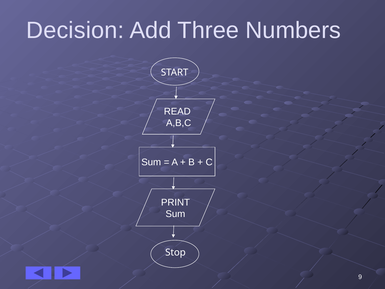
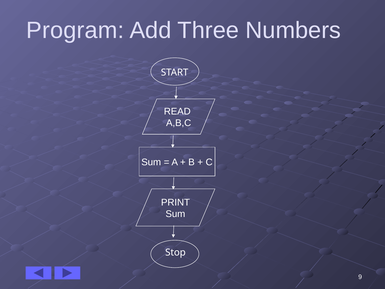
Decision: Decision -> Program (75, 30)
